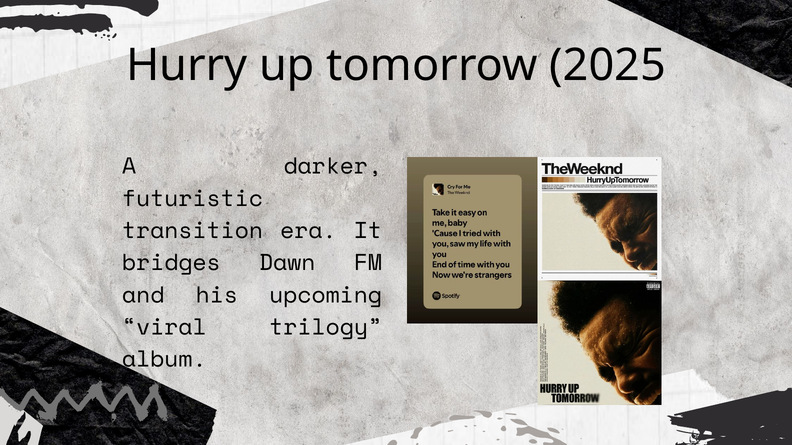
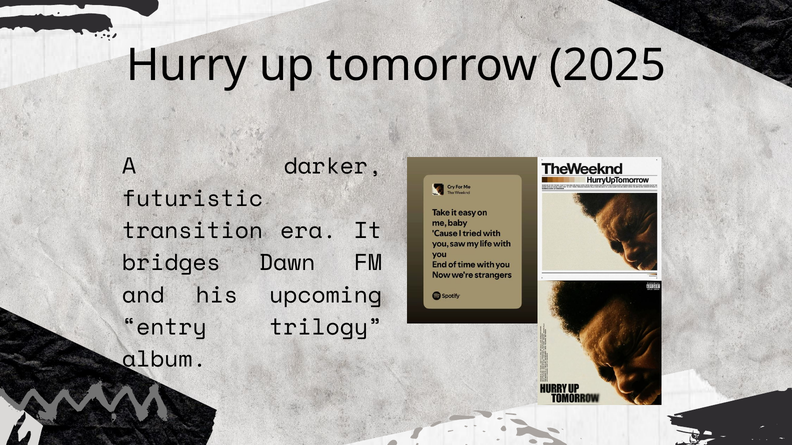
viral: viral -> entry (164, 328)
